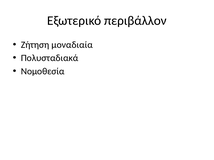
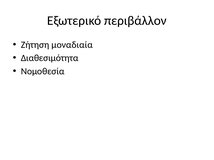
Πολυσταδιακά: Πολυσταδιακά -> Διαθεσιμότητα (50, 58)
